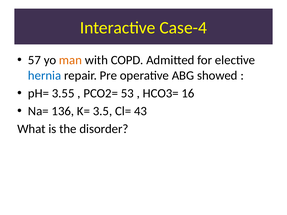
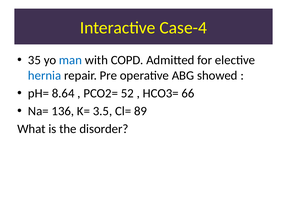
57: 57 -> 35 (34, 60)
man colour: orange -> blue (71, 60)
3.55: 3.55 -> 8.64 (63, 93)
53: 53 -> 52 (127, 93)
16: 16 -> 66 (188, 93)
43: 43 -> 89 (141, 111)
